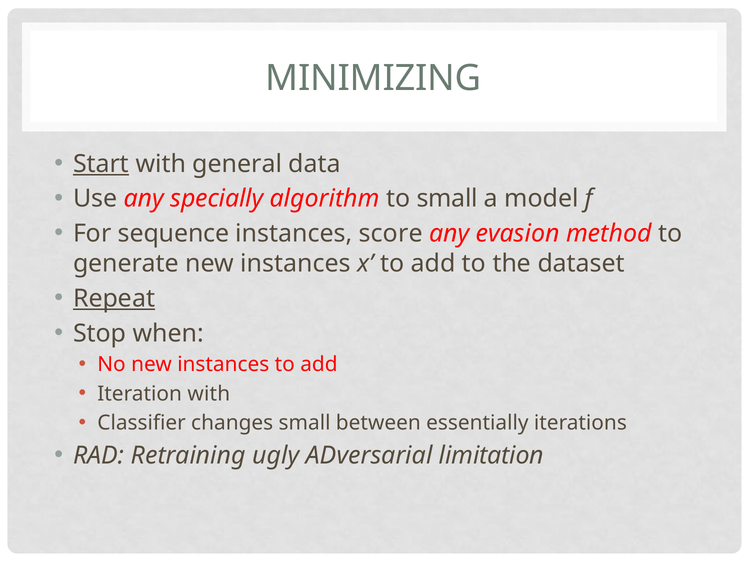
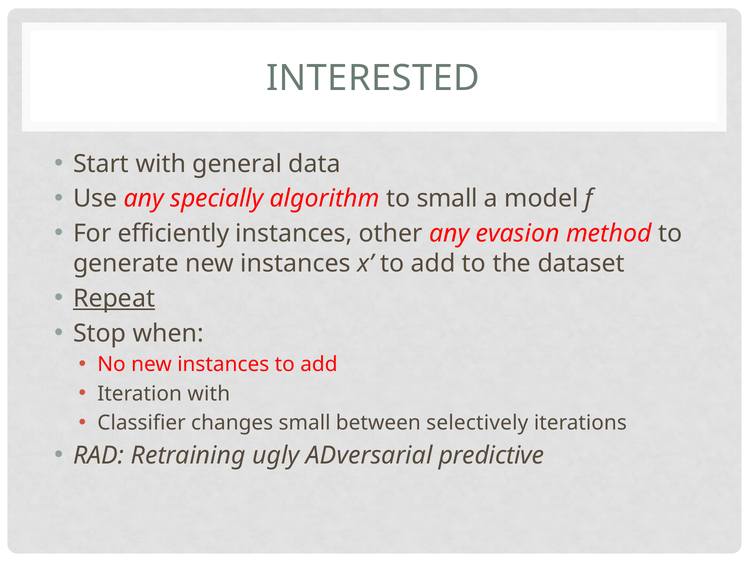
MINIMIZING: MINIMIZING -> INTERESTED (373, 79)
Start underline: present -> none (101, 164)
sequence: sequence -> efficiently (174, 234)
score: score -> other (391, 234)
essentially: essentially -> selectively (477, 423)
limitation: limitation -> predictive (491, 456)
